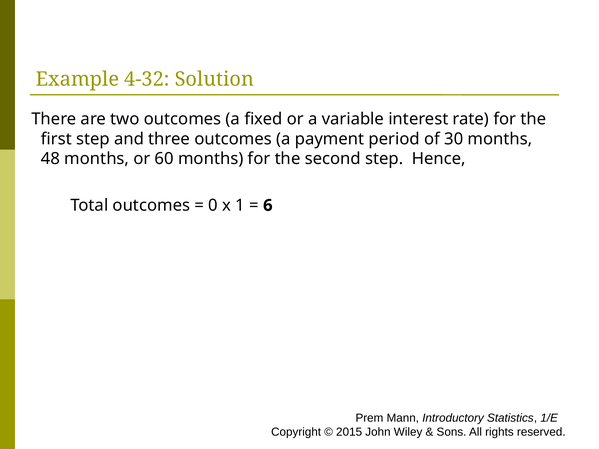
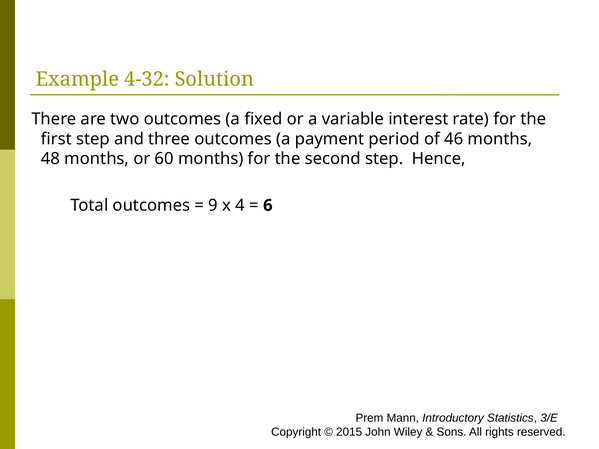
30: 30 -> 46 (454, 139)
0: 0 -> 9 (213, 206)
1: 1 -> 4 (240, 206)
1/E: 1/E -> 3/E (549, 418)
